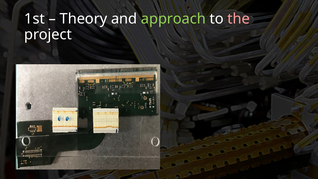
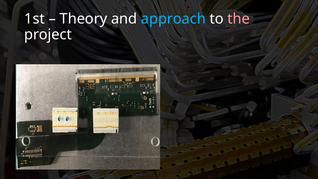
approach colour: light green -> light blue (173, 19)
